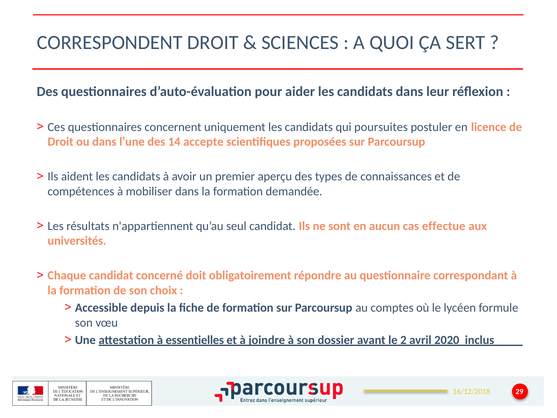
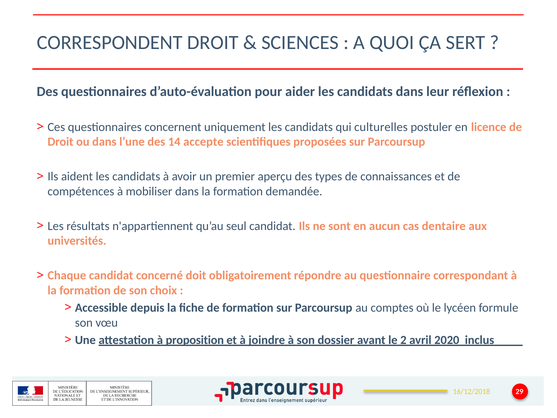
poursuites: poursuites -> culturelles (381, 127)
effectue: effectue -> dentaire (444, 226)
essentielles: essentielles -> proposition (195, 340)
